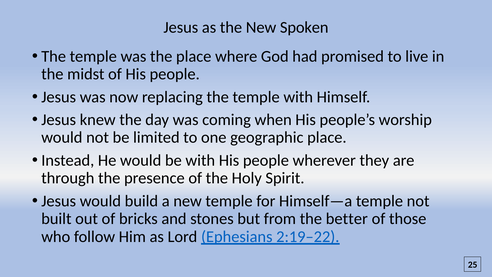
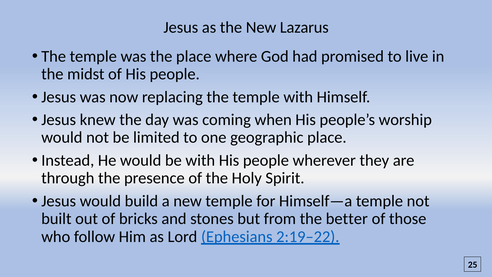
Spoken: Spoken -> Lazarus (304, 27)
